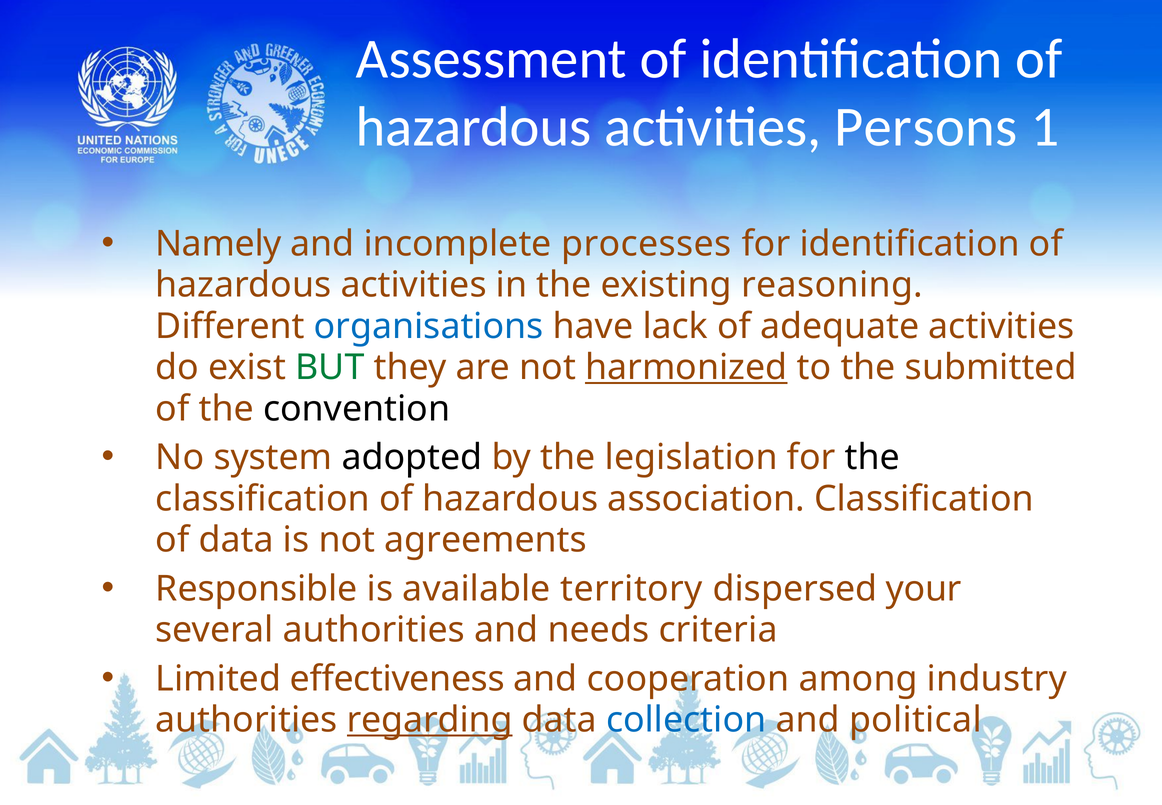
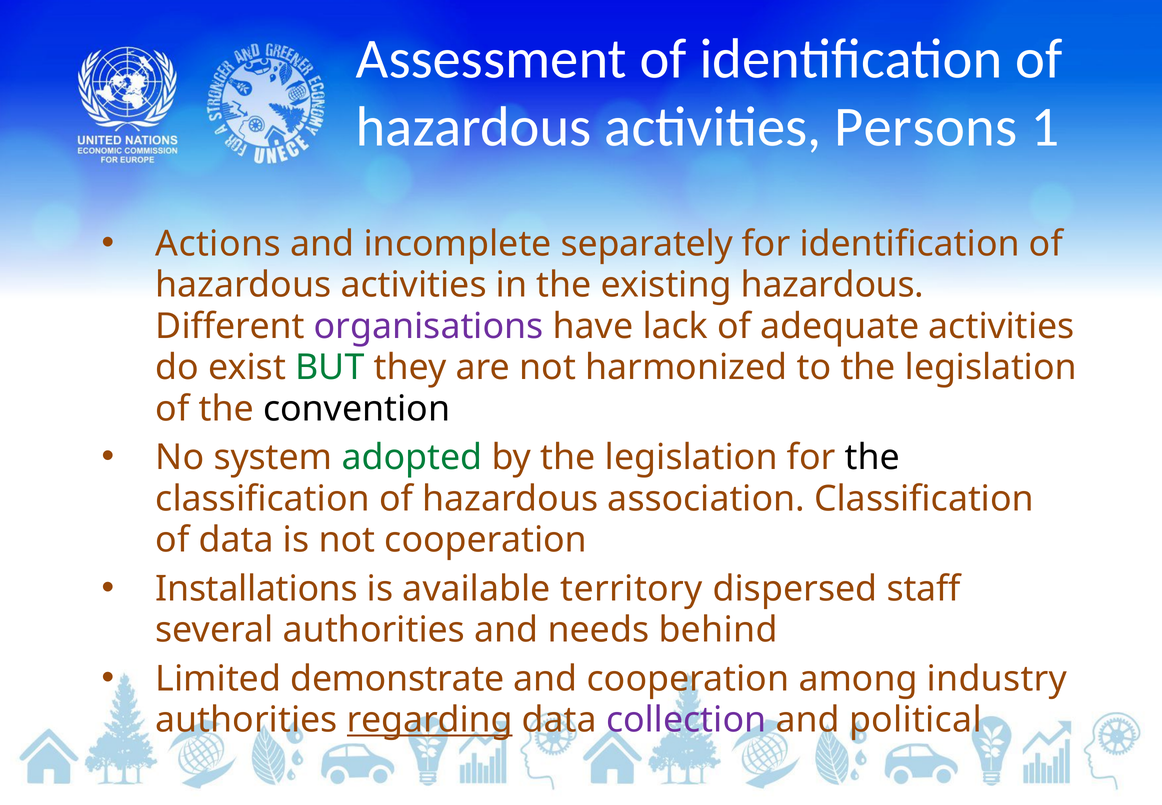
Namely: Namely -> Actions (218, 244)
processes: processes -> separately (647, 244)
existing reasoning: reasoning -> hazardous (832, 285)
organisations colour: blue -> purple (429, 326)
harmonized underline: present -> none (686, 367)
to the submitted: submitted -> legislation (991, 367)
adopted colour: black -> green (412, 457)
not agreements: agreements -> cooperation (486, 540)
Responsible: Responsible -> Installations (257, 588)
your: your -> staff (924, 588)
criteria: criteria -> behind (718, 630)
effectiveness: effectiveness -> demonstrate (397, 678)
collection colour: blue -> purple (686, 720)
